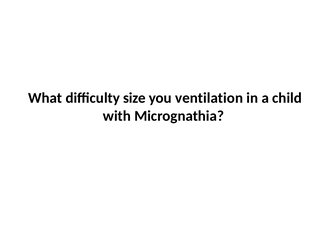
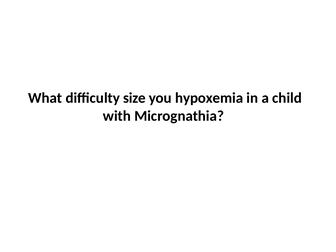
ventilation: ventilation -> hypoxemia (209, 98)
